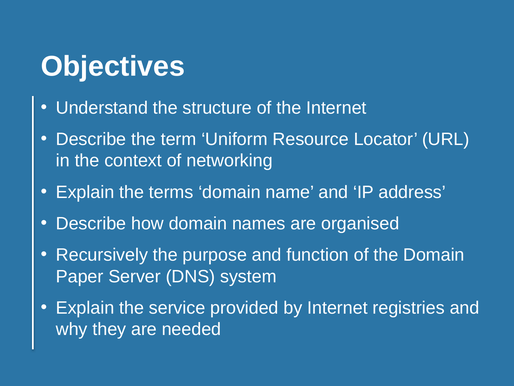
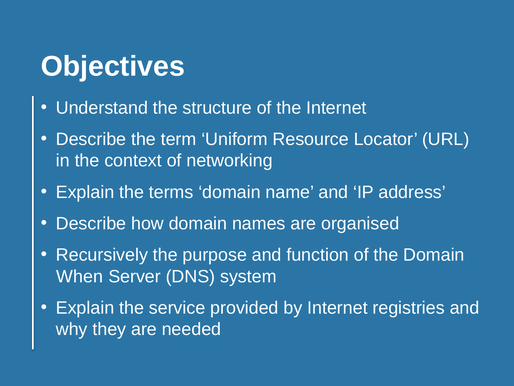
Paper: Paper -> When (80, 276)
